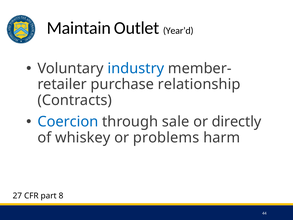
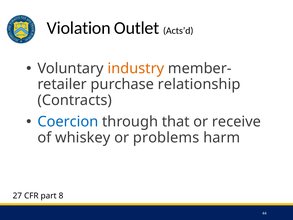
Maintain: Maintain -> Violation (79, 28)
Year’d: Year’d -> Acts’d (178, 31)
industry colour: blue -> orange (136, 68)
sale: sale -> that (176, 122)
directly: directly -> receive (236, 122)
